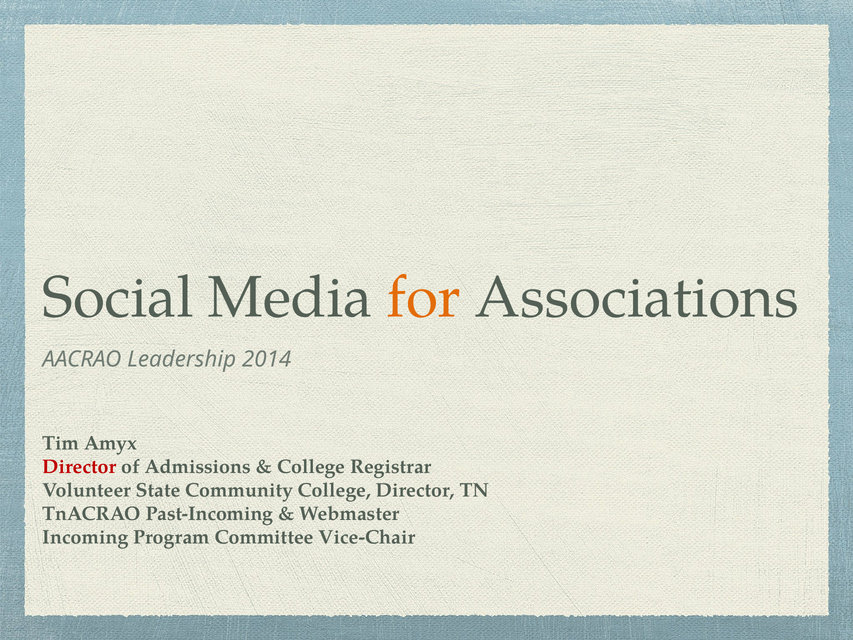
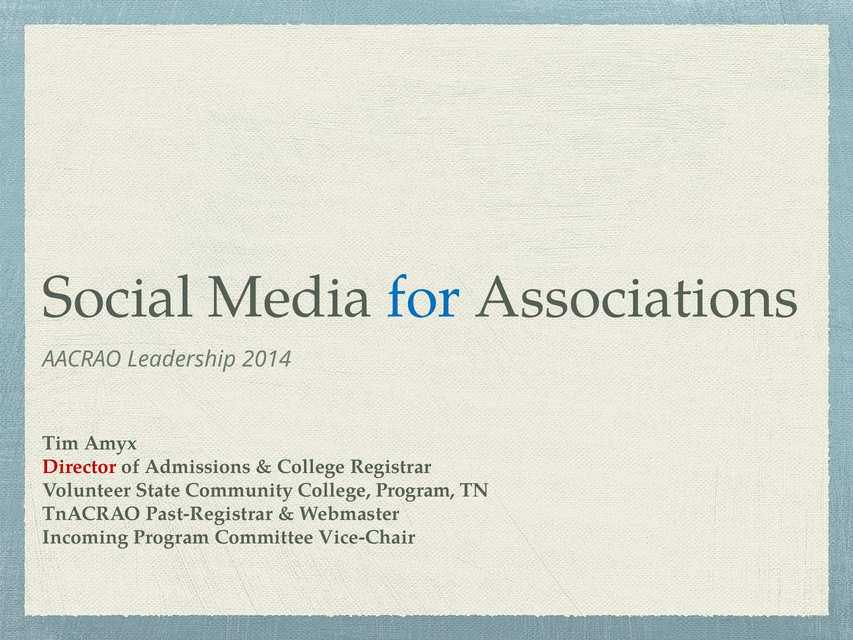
for colour: orange -> blue (424, 297)
College Director: Director -> Program (415, 490)
Past-Incoming: Past-Incoming -> Past-Registrar (209, 514)
